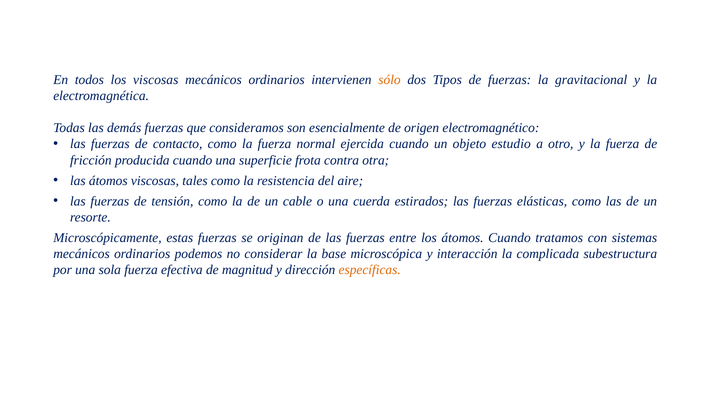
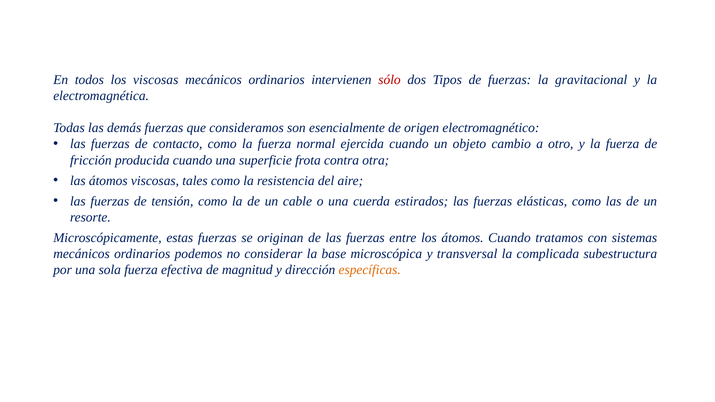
sólo colour: orange -> red (390, 80)
estudio: estudio -> cambio (511, 144)
interacción: interacción -> transversal (467, 254)
